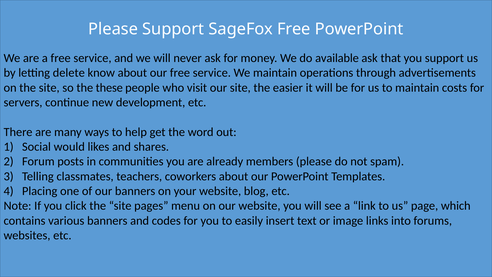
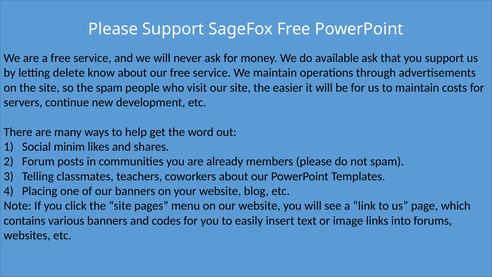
the these: these -> spam (109, 88)
would: would -> minim (69, 147)
